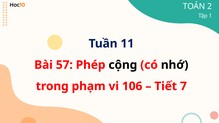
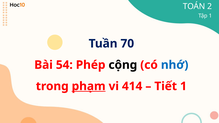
11: 11 -> 70 (127, 44)
57: 57 -> 54 (64, 65)
nhớ colour: black -> blue (175, 65)
phạm underline: none -> present (89, 86)
106: 106 -> 414 (132, 86)
Tiết 7: 7 -> 1 (183, 86)
